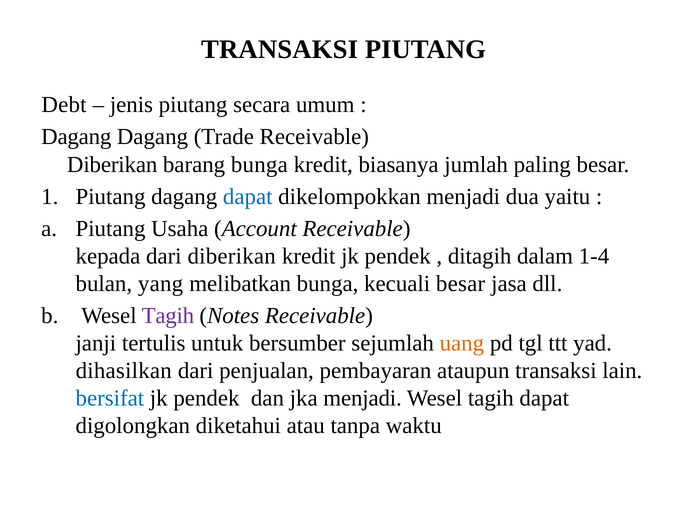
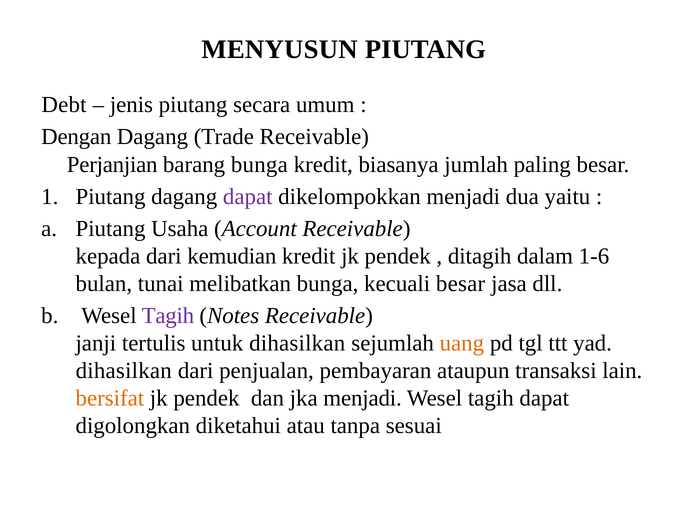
TRANSAKSI: TRANSAKSI -> MENYUSUN (280, 49)
Dagang: Dagang -> Dengan (76, 137)
Diberikan: Diberikan -> Perjanjian (112, 164)
dapat colour: blue -> purple (248, 196)
dari diberikan: diberikan -> kemudian (232, 256)
1-4: 1-4 -> 1-6 (594, 256)
yang: yang -> tunai (161, 283)
untuk bersumber: bersumber -> dihasilkan (297, 343)
bersifat colour: blue -> orange (110, 398)
waktu: waktu -> sesuai (414, 425)
